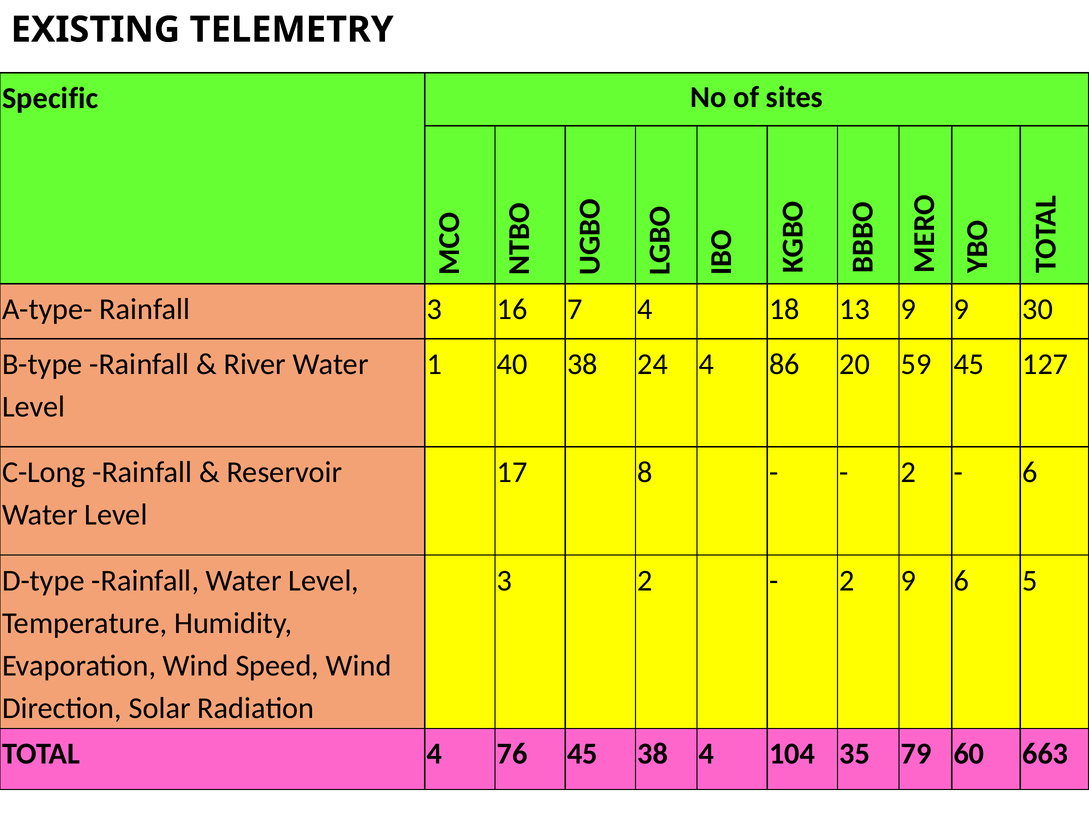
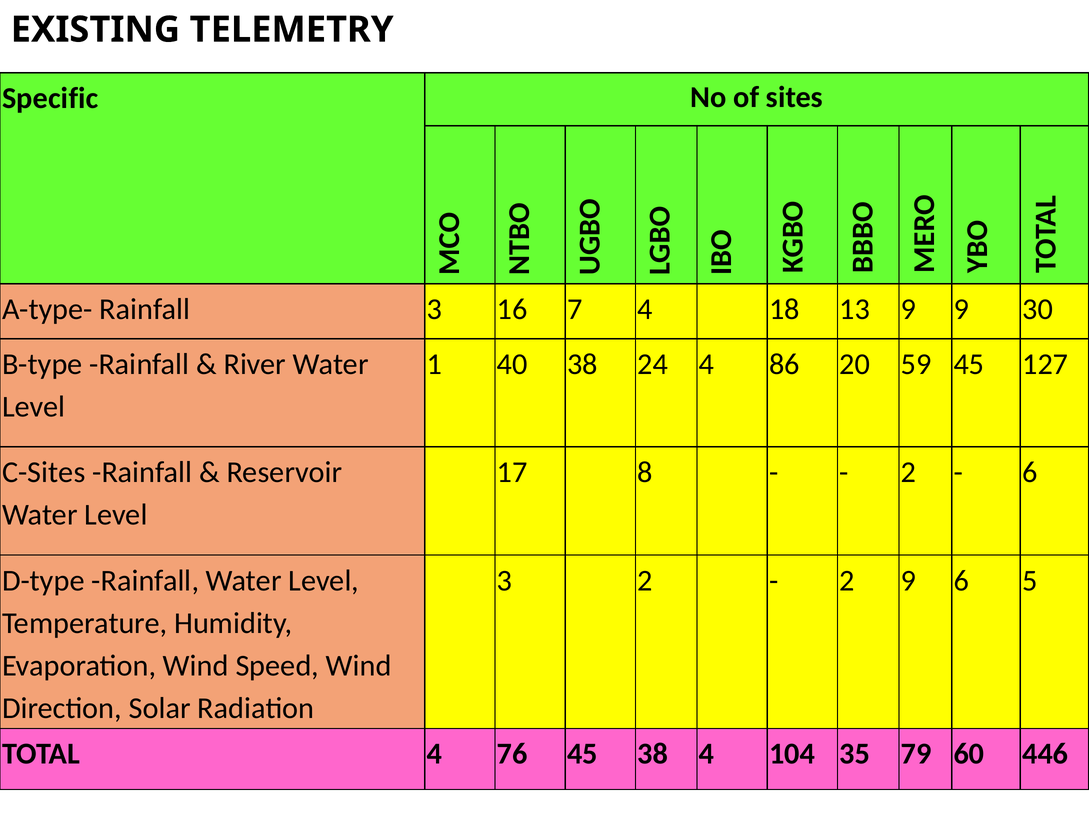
C-Long: C-Long -> C-Sites (44, 472)
663: 663 -> 446 (1045, 754)
